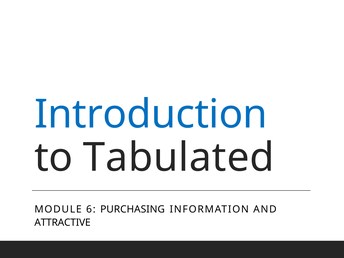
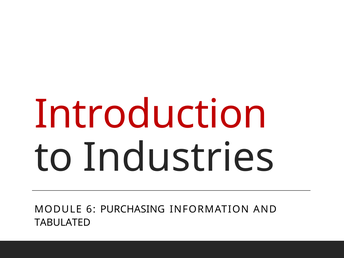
Introduction colour: blue -> red (151, 114)
Tabulated: Tabulated -> Industries (179, 158)
ATTRACTIVE: ATTRACTIVE -> TABULATED (62, 222)
